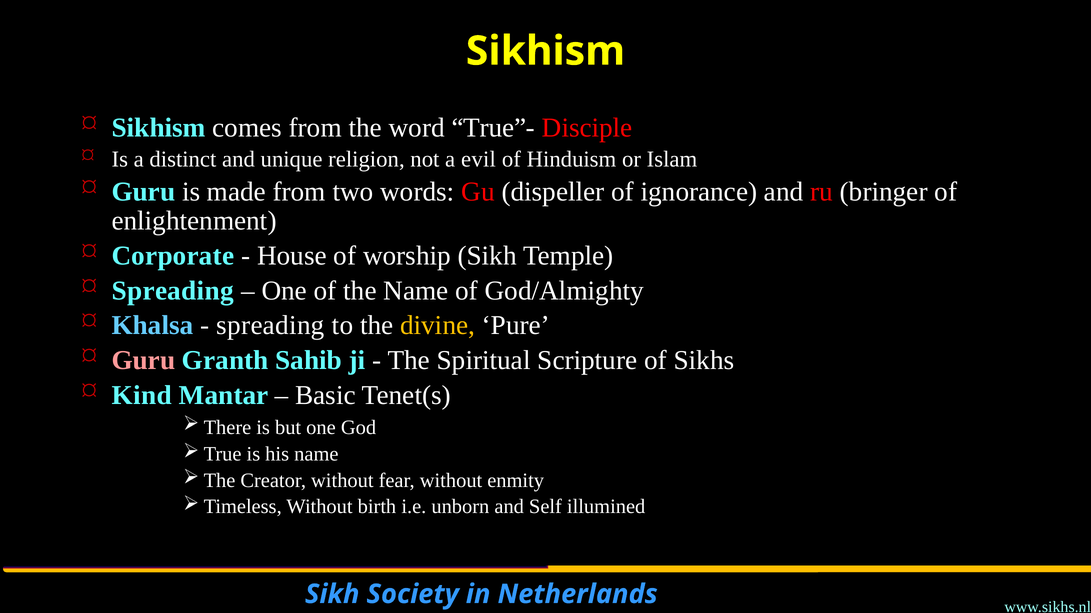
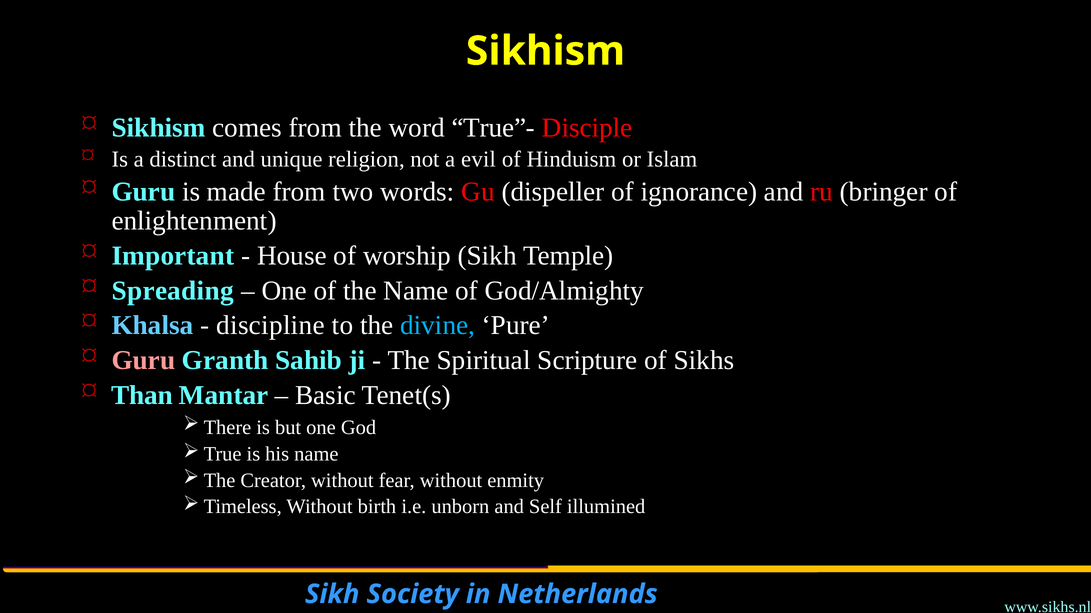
Corporate: Corporate -> Important (173, 256)
spreading: spreading -> discipline (270, 326)
divine colour: yellow -> light blue (438, 326)
Kind: Kind -> Than (142, 396)
